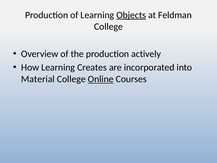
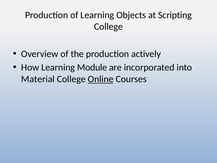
Objects underline: present -> none (131, 15)
Feldman: Feldman -> Scripting (175, 15)
Creates: Creates -> Module (92, 67)
